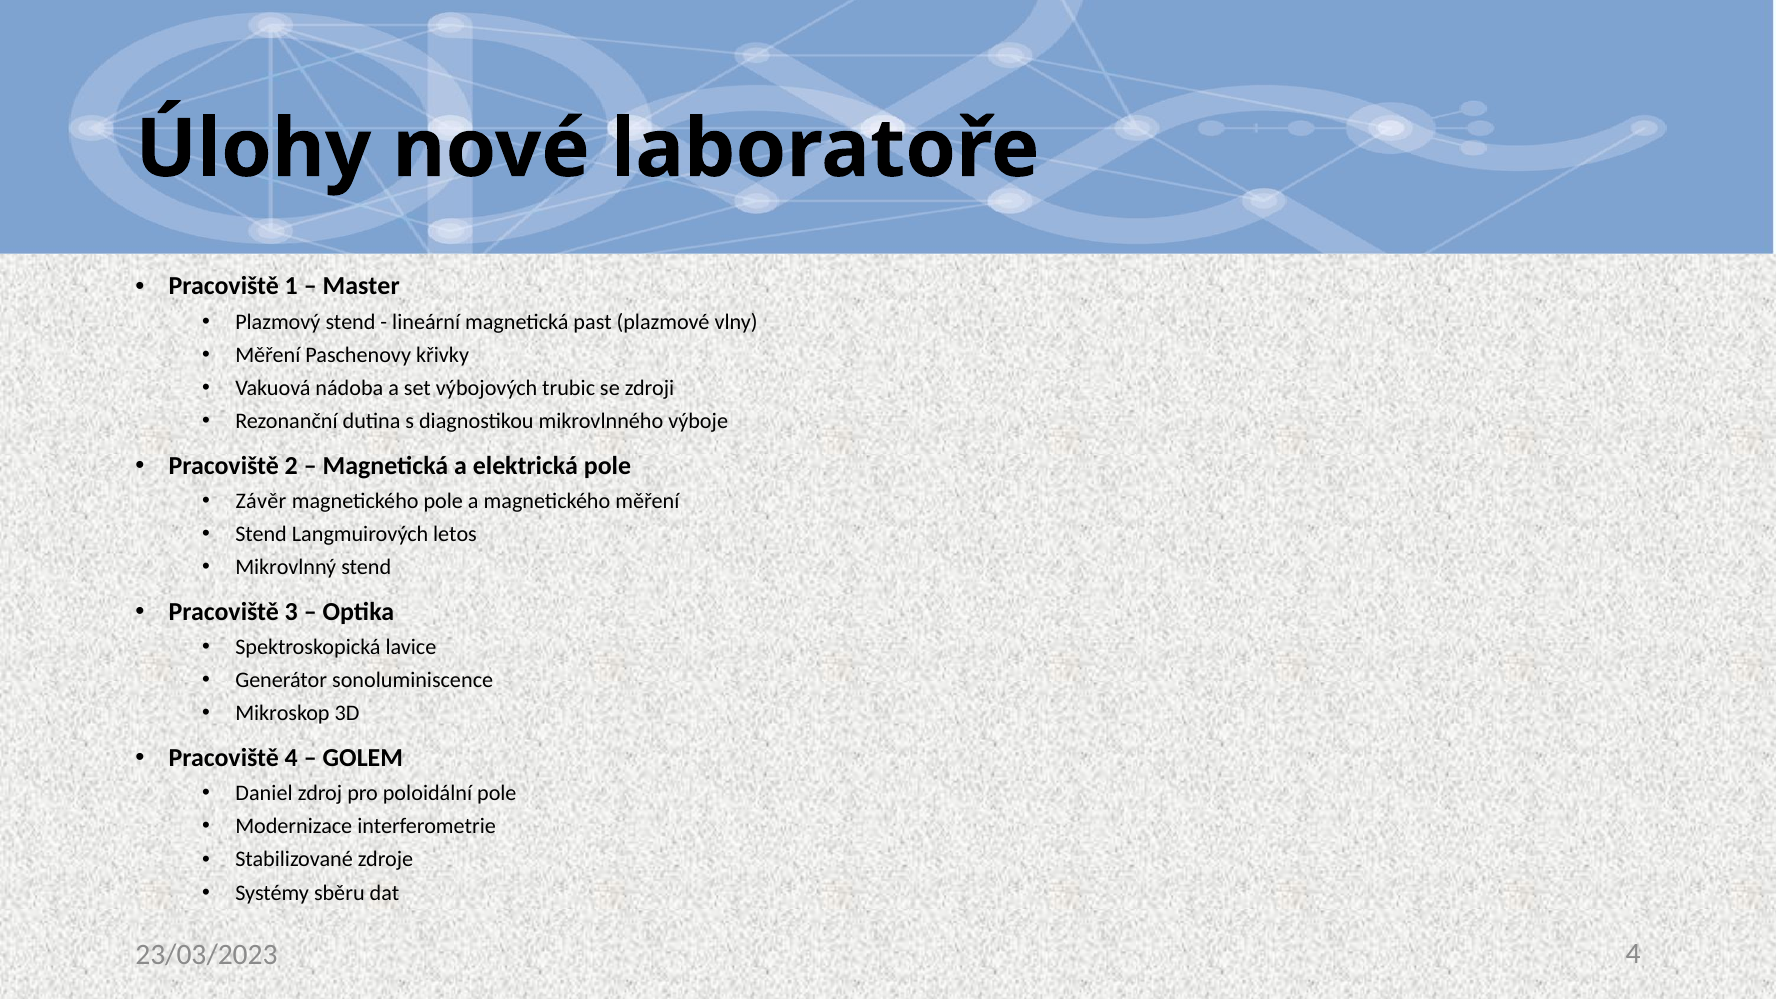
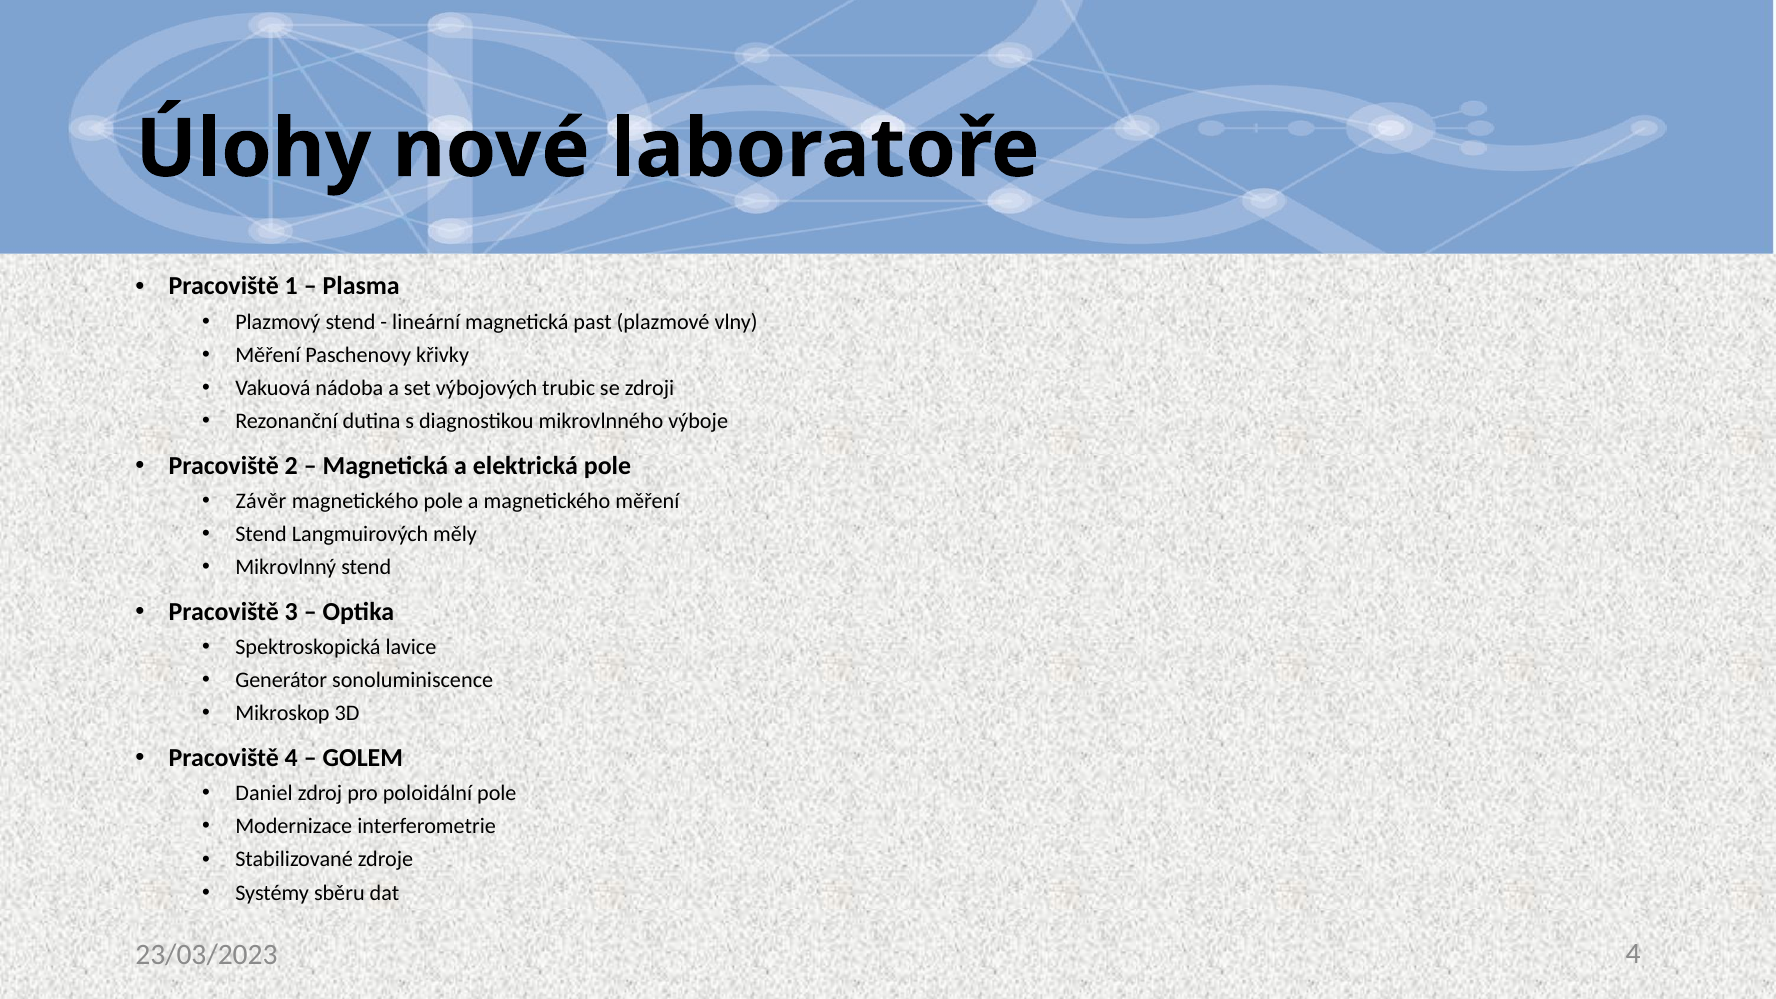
Master: Master -> Plasma (361, 286)
letos: letos -> měly (455, 534)
